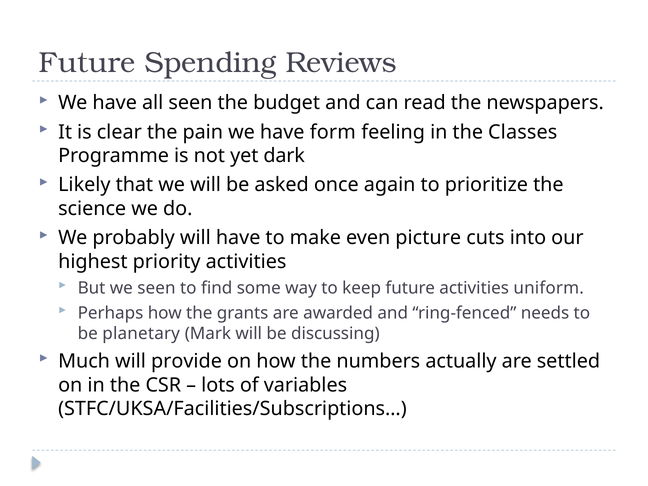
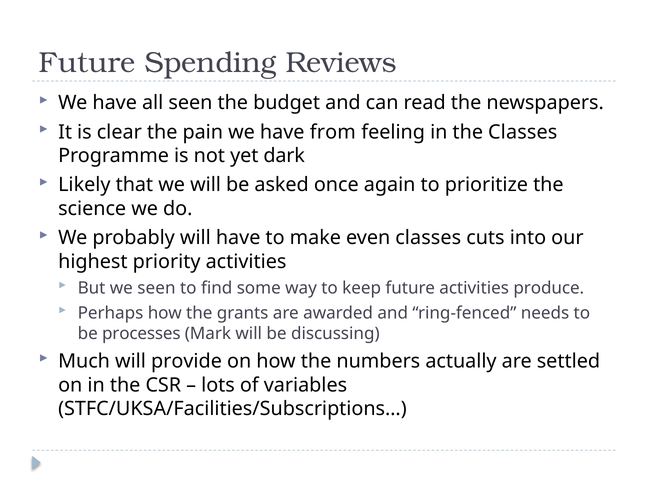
form: form -> from (333, 132)
even picture: picture -> classes (428, 238)
uniform: uniform -> produce (549, 288)
planetary: planetary -> processes (141, 334)
